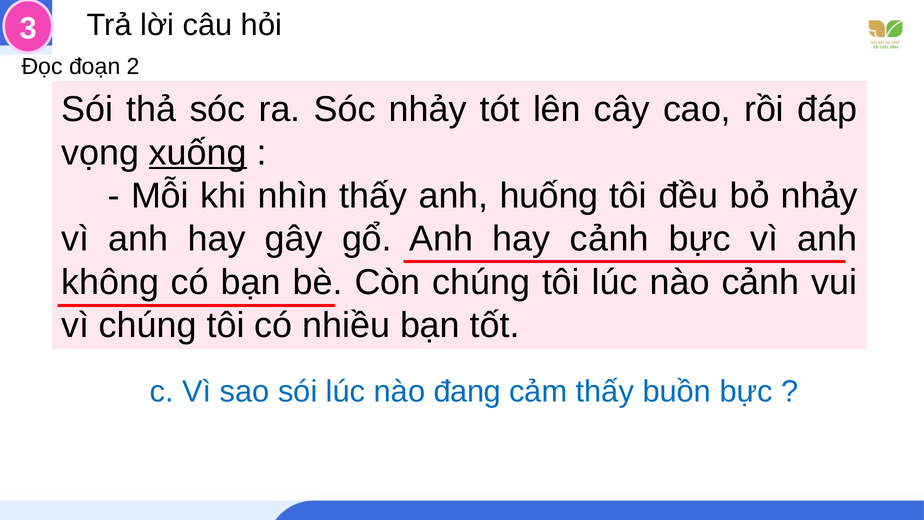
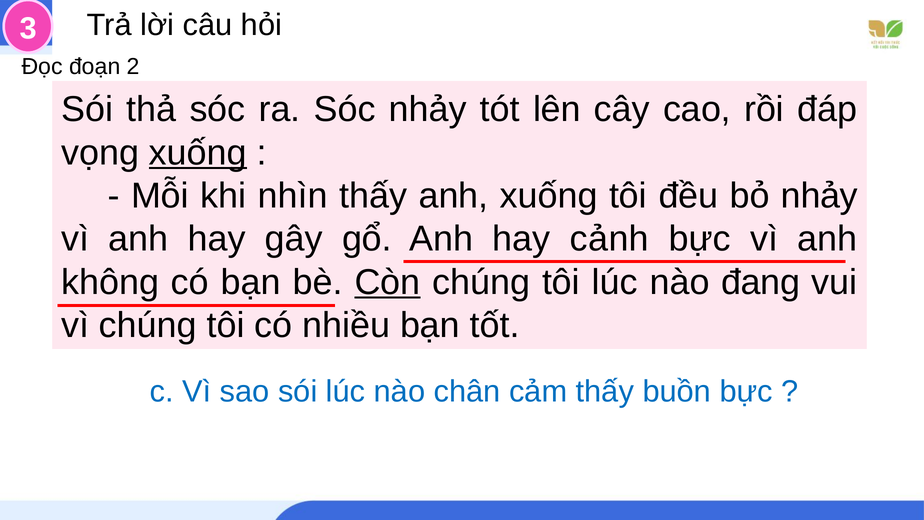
anh huống: huống -> xuống (549, 196)
Còn underline: none -> present (387, 282)
nào cảnh: cảnh -> đang (761, 282)
đang: đang -> chân (467, 391)
